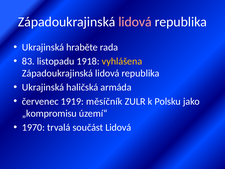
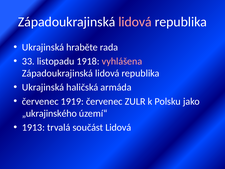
83: 83 -> 33 (28, 61)
vyhlášena colour: yellow -> pink (122, 61)
1919 měsíčník: měsíčník -> červenec (104, 101)
„kompromisu: „kompromisu -> „ukrajinského (49, 113)
1970: 1970 -> 1913 (33, 127)
